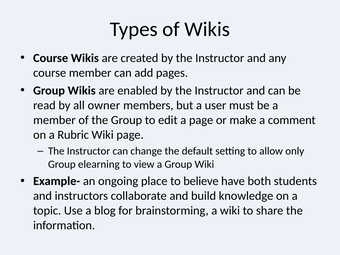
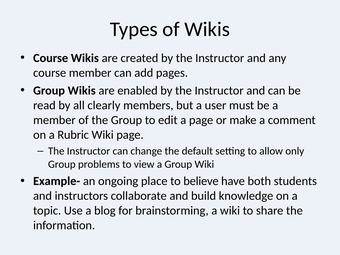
owner: owner -> clearly (104, 105)
elearning: elearning -> problems (99, 164)
